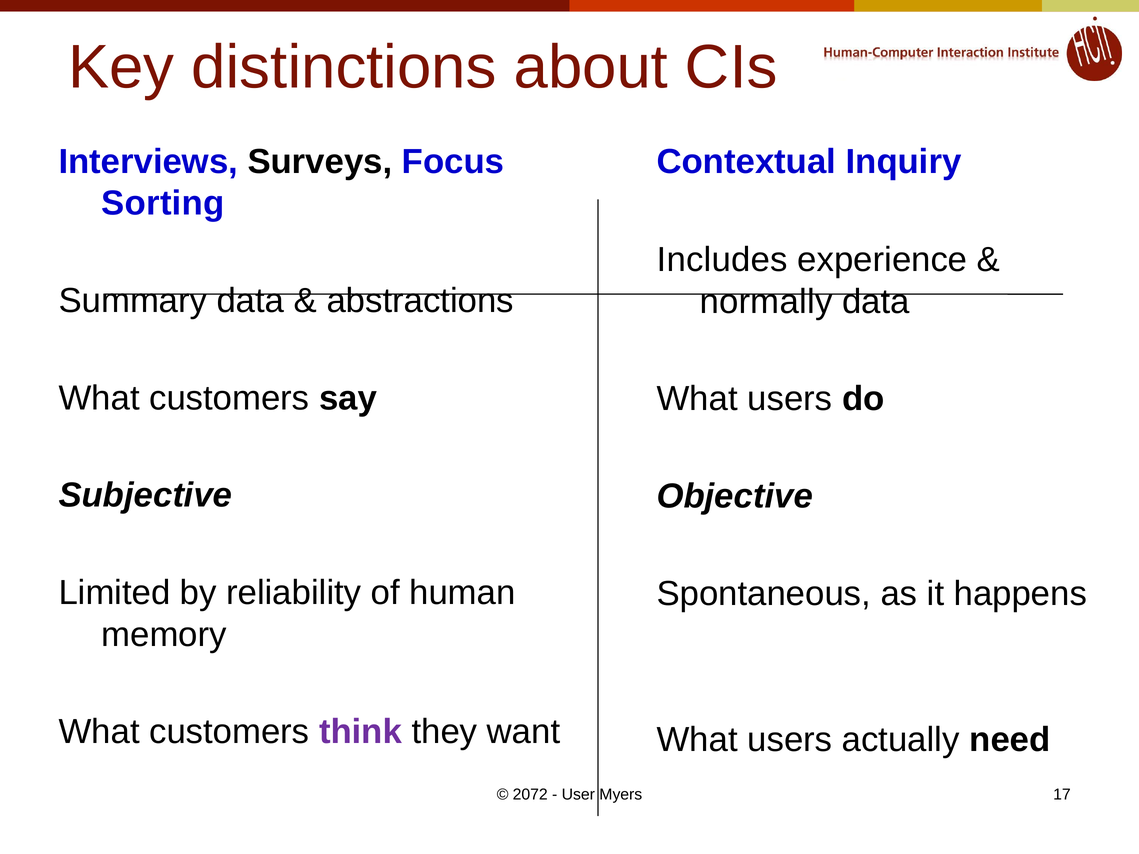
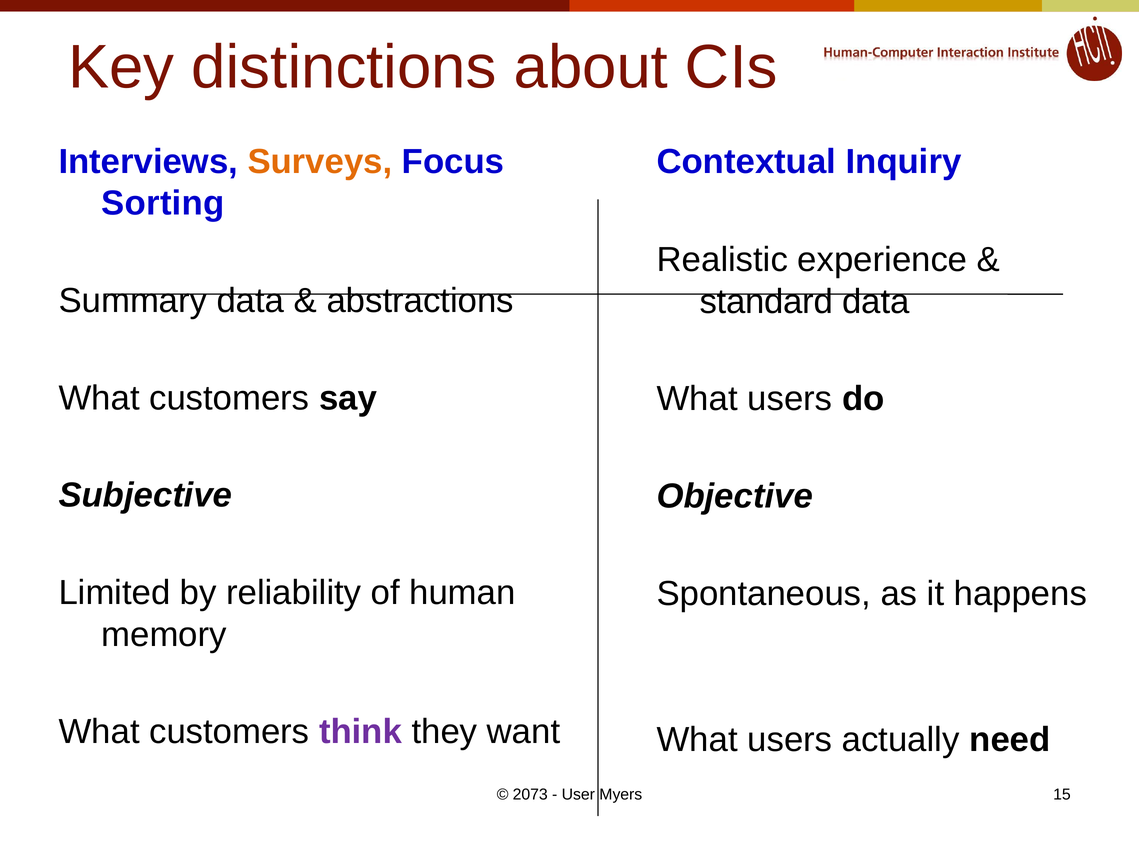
Surveys colour: black -> orange (320, 162)
Includes: Includes -> Realistic (722, 260)
normally: normally -> standard (766, 302)
2072: 2072 -> 2073 (530, 795)
17: 17 -> 15 (1062, 795)
